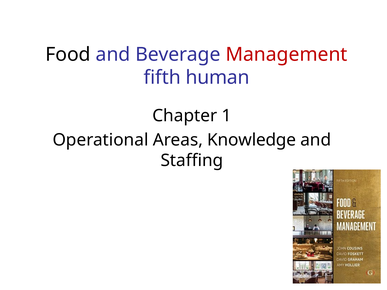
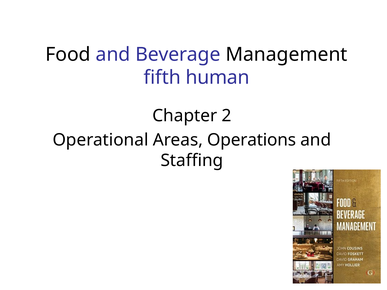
Management colour: red -> black (287, 54)
1: 1 -> 2 (227, 116)
Knowledge: Knowledge -> Operations (252, 140)
